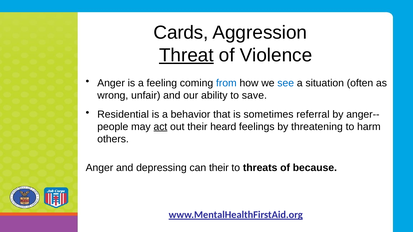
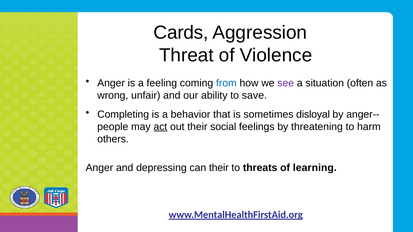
Threat underline: present -> none (186, 55)
see colour: blue -> purple (286, 83)
Residential: Residential -> Completing (123, 114)
referral: referral -> disloyal (313, 114)
heard: heard -> social (223, 127)
because: because -> learning (315, 168)
